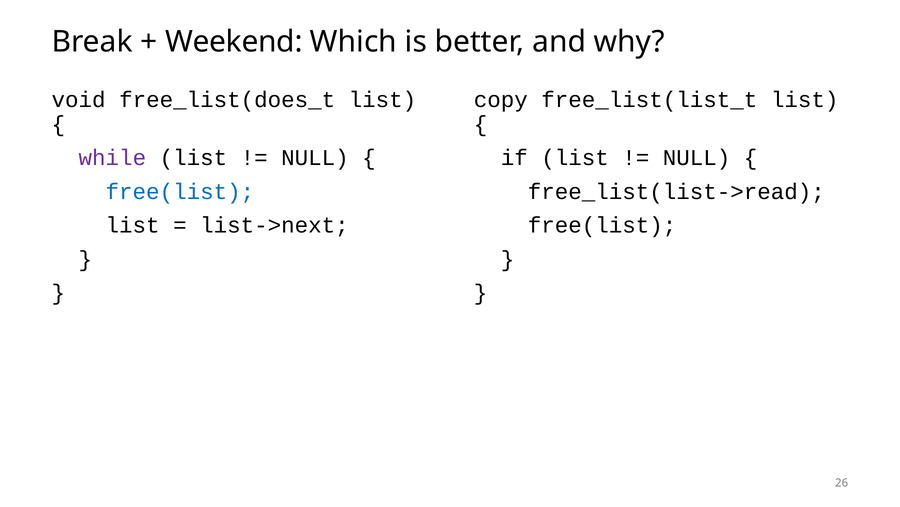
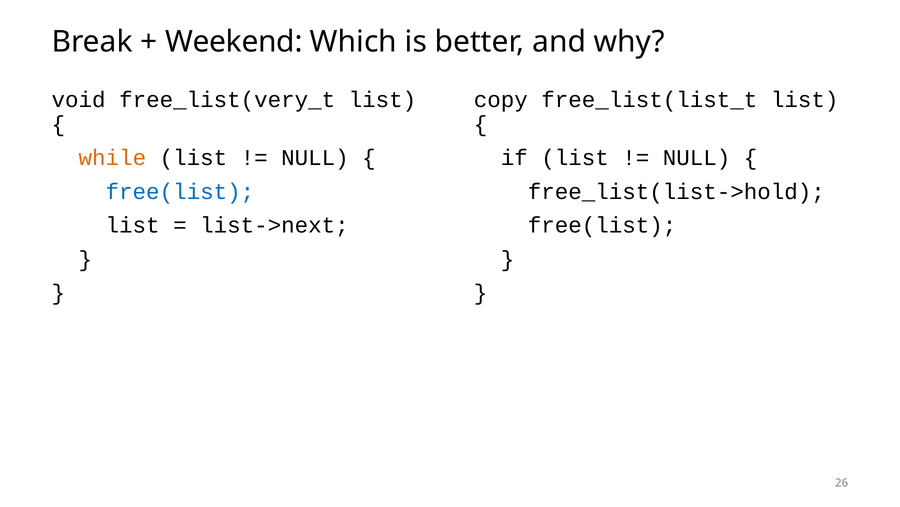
free_list(does_t: free_list(does_t -> free_list(very_t (227, 100)
while colour: purple -> orange (112, 158)
free_list(list->read: free_list(list->read -> free_list(list->hold (676, 191)
